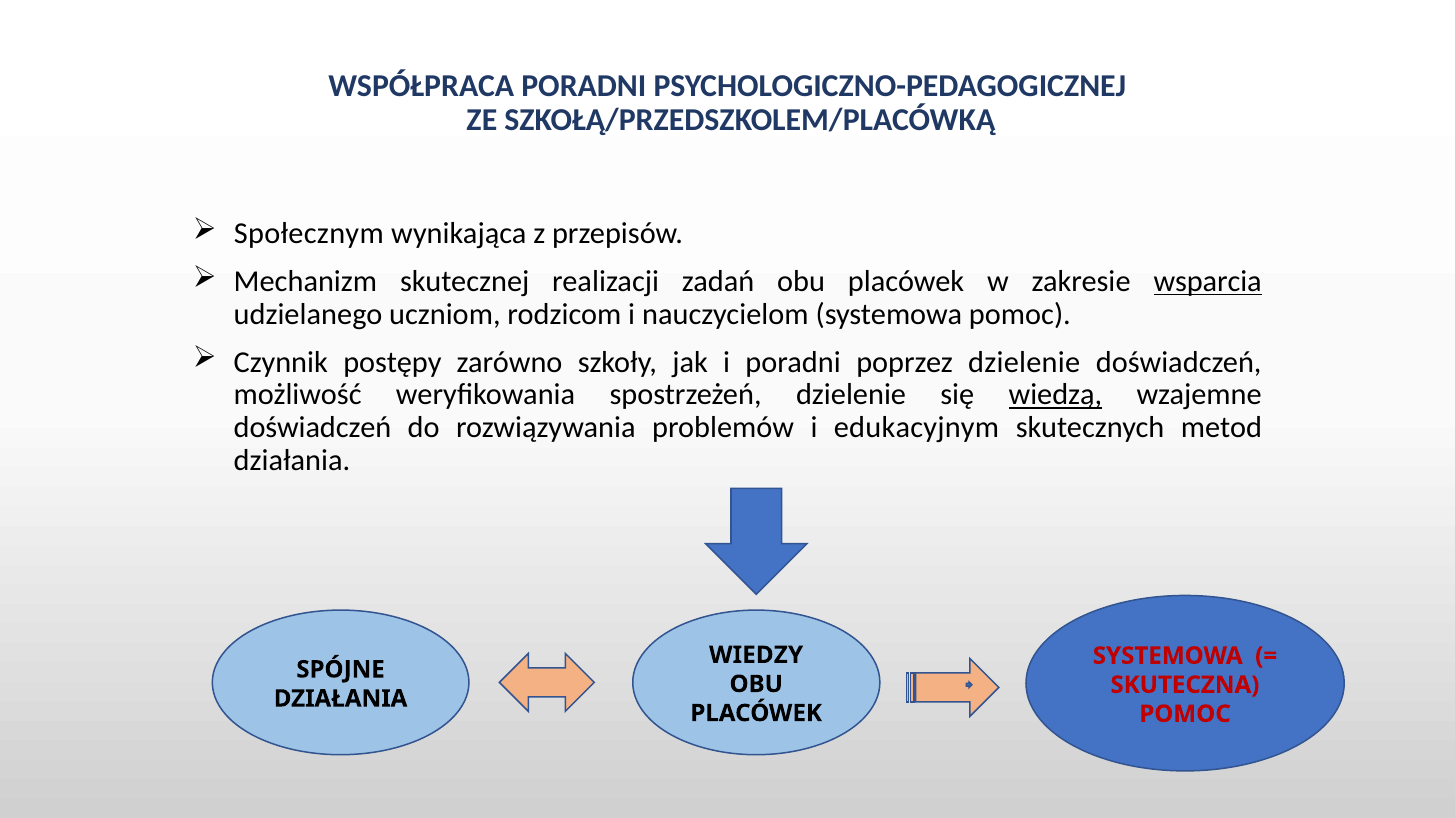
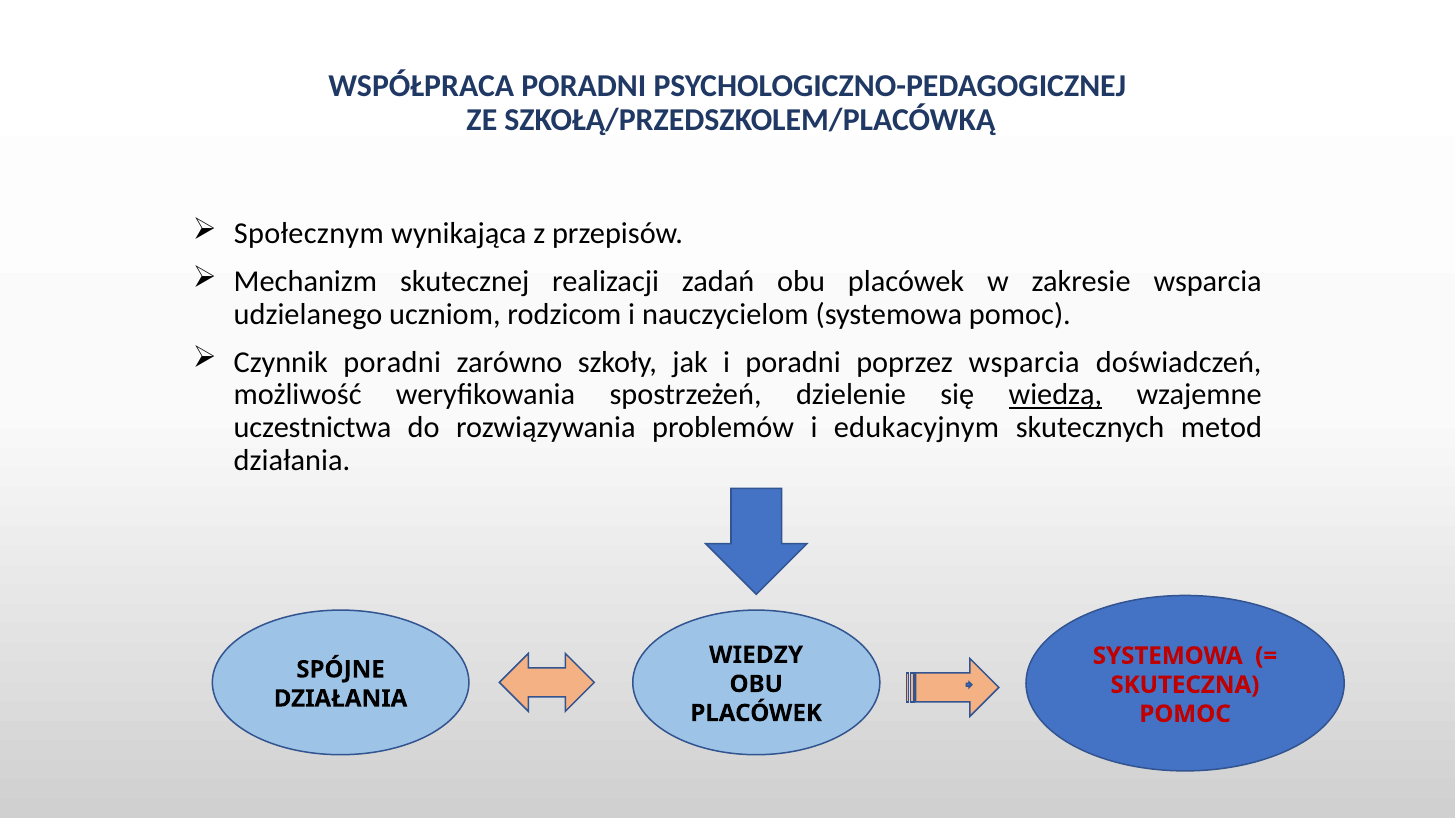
wsparcia underline: present -> none (1208, 282)
Czynnik postępy: postępy -> poradni (392, 362)
poprzez dzielenie: dzielenie -> wsparcia (1024, 362)
doświadczeń: doświadczeń -> uczestnictwa (313, 428)
